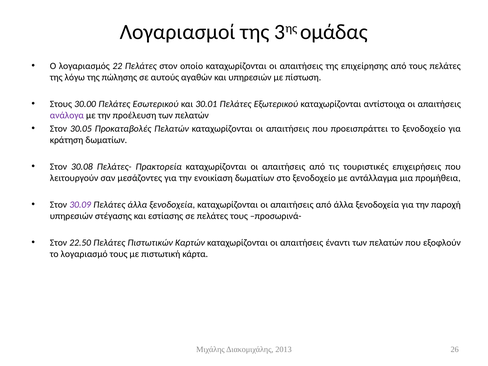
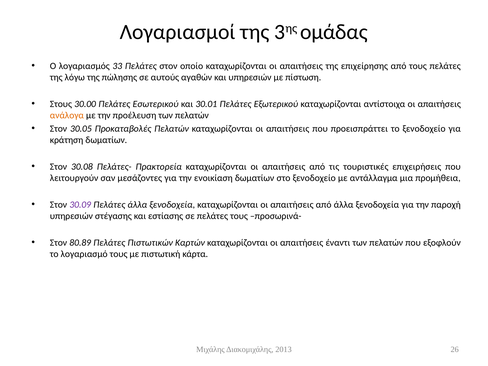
22: 22 -> 33 (117, 66)
ανάλογα colour: purple -> orange (67, 115)
22.50: 22.50 -> 80.89 (80, 243)
